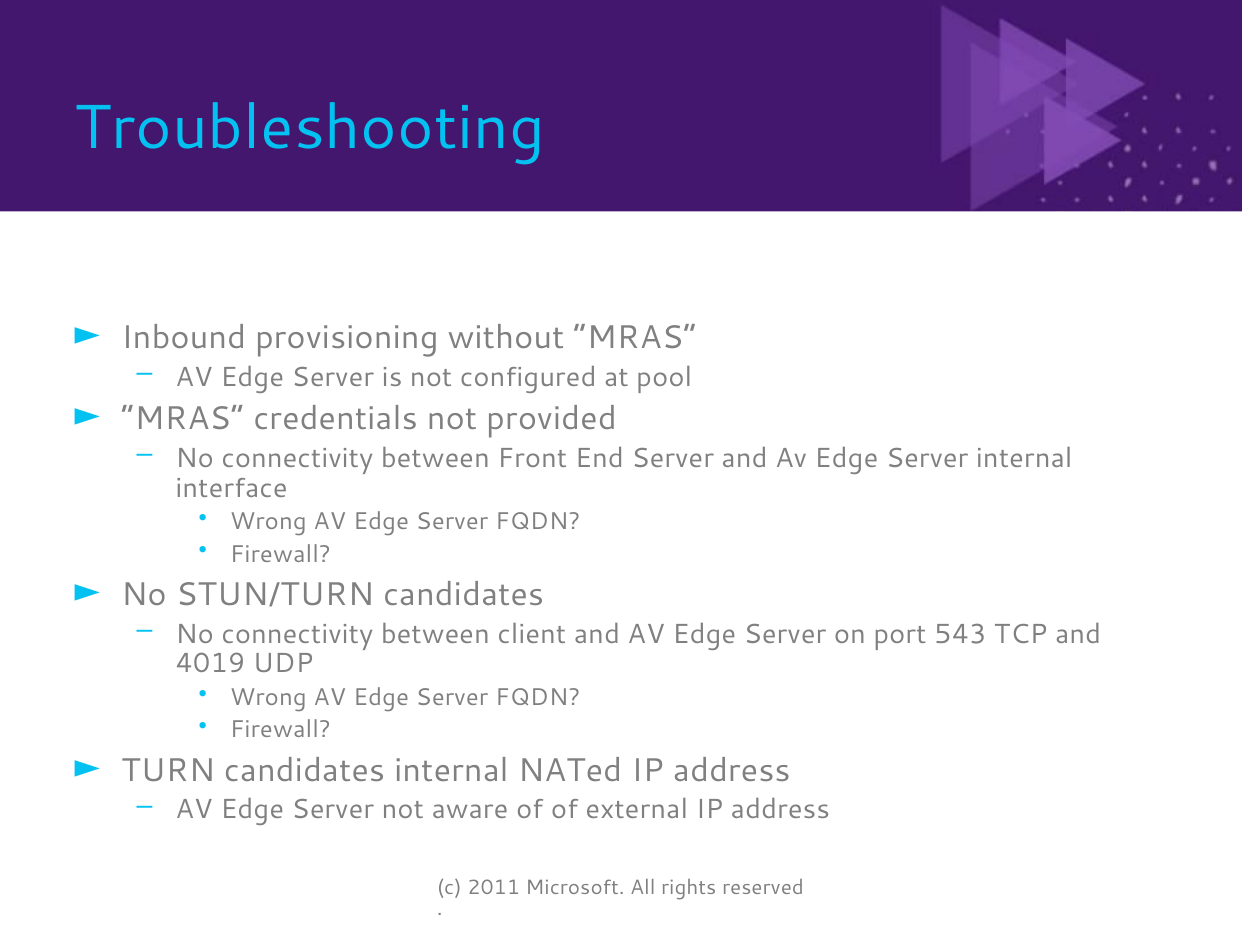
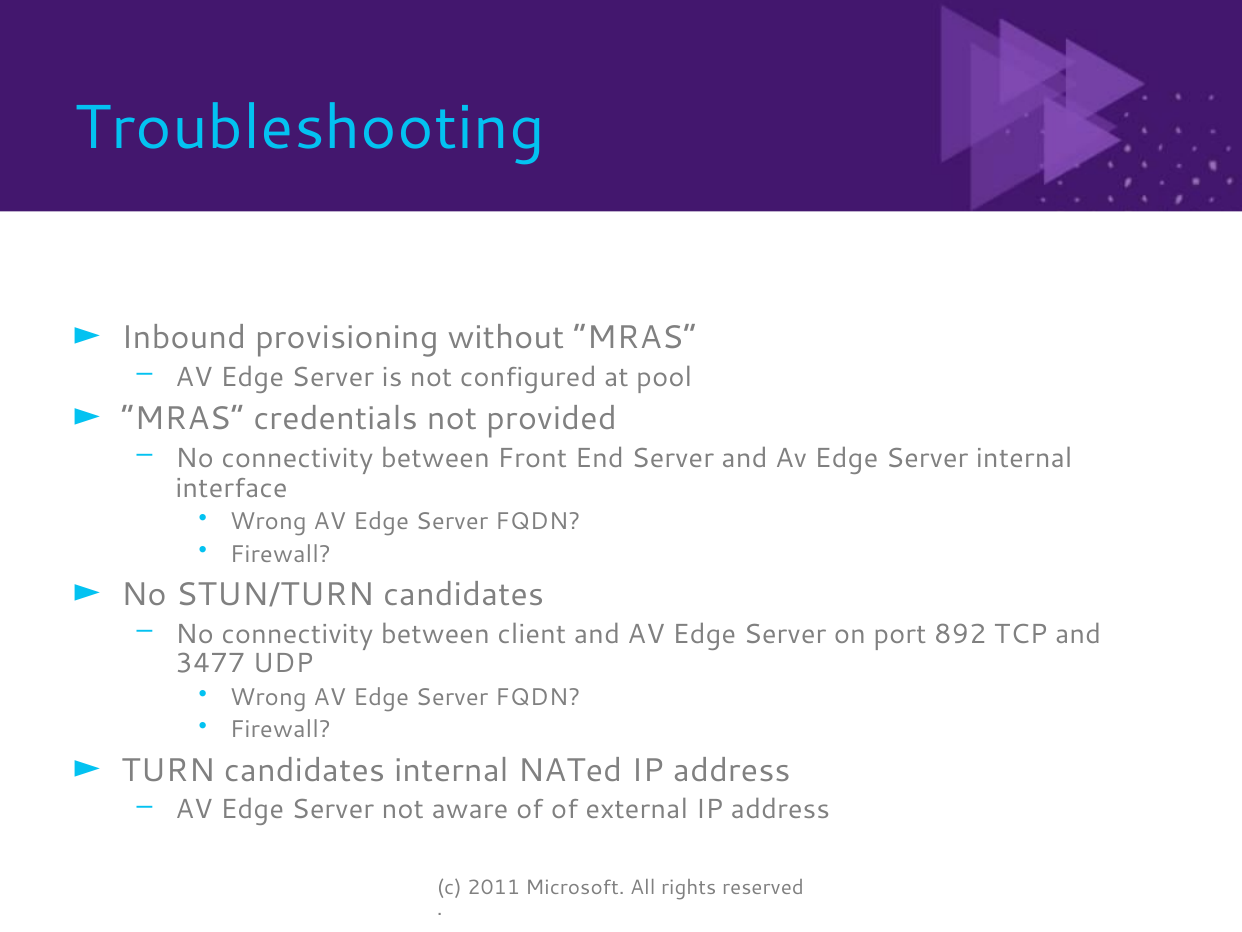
543: 543 -> 892 (960, 634)
4019: 4019 -> 3477 (210, 664)
